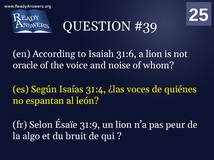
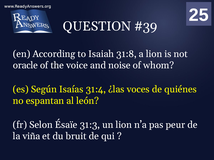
31:6: 31:6 -> 31:8 (126, 54)
31:9: 31:9 -> 31:3 (90, 125)
algo: algo -> viña (31, 137)
